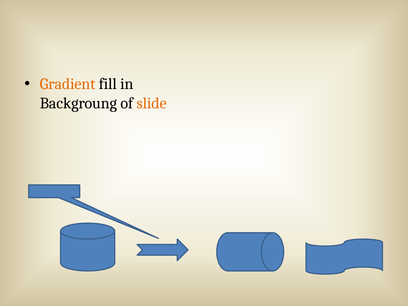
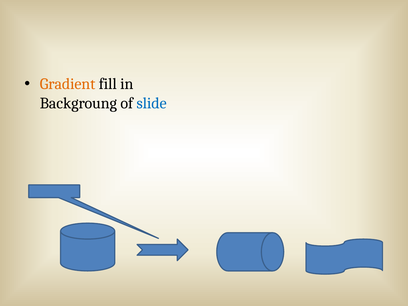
slide colour: orange -> blue (152, 103)
